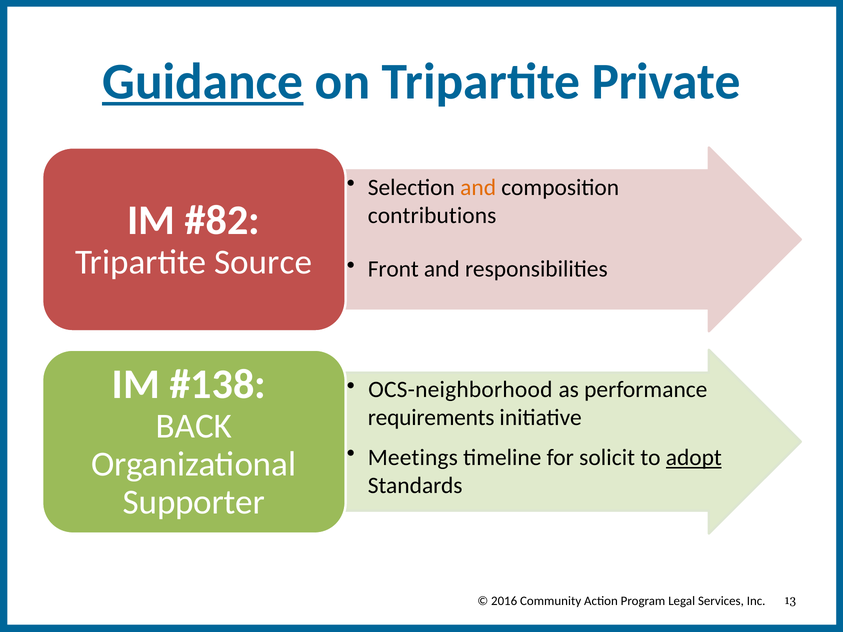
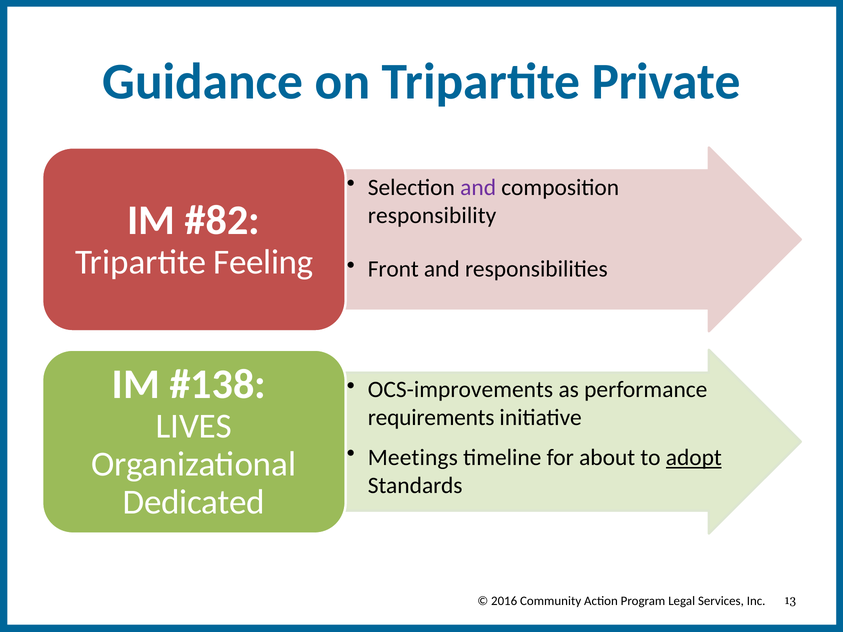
Guidance underline: present -> none (203, 82)
and colour: orange -> purple (478, 187)
contributions: contributions -> responsibility (432, 215)
Source: Source -> Feeling (263, 262)
OCS-neighborhood: OCS-neighborhood -> OCS-improvements (460, 390)
BACK: BACK -> LIVES (194, 426)
solicit: solicit -> about (607, 458)
Supporter: Supporter -> Dedicated (194, 502)
